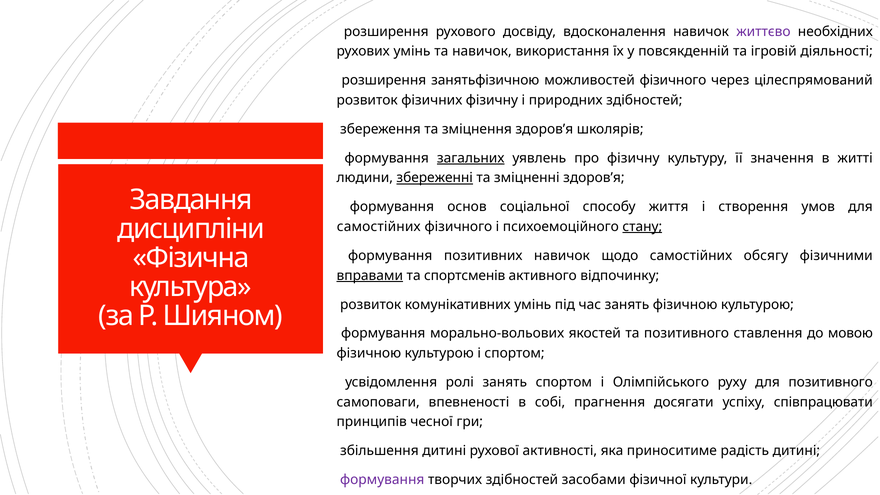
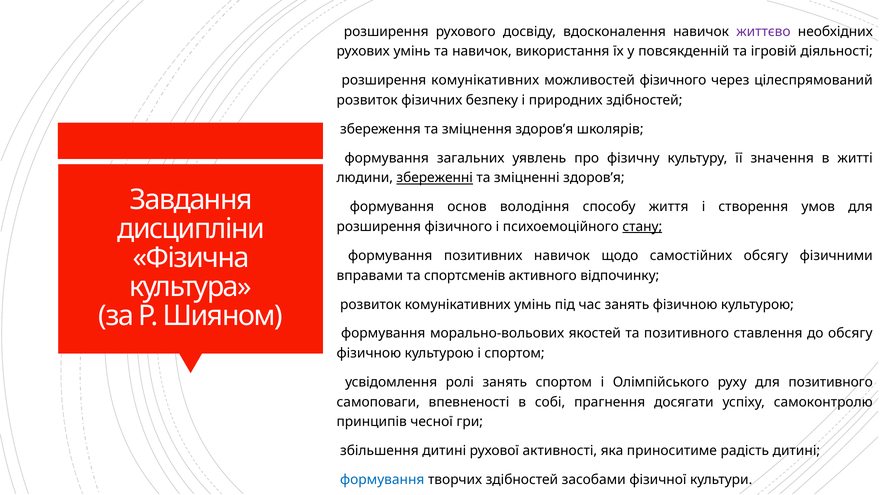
розширення занятьфізичною: занятьфізичною -> комунікативних (485, 80)
фізичних фізичну: фізичну -> безпеку (492, 100)
загальних underline: present -> none (471, 158)
соціальної: соціальної -> володіння (535, 207)
самостійних: самостійних -> розширення (379, 227)
вправами underline: present -> none (370, 275)
до мовою: мовою -> обсягу (850, 333)
співпрацювати: співпрацювати -> самоконтролю (823, 402)
формування colour: purple -> blue (382, 480)
